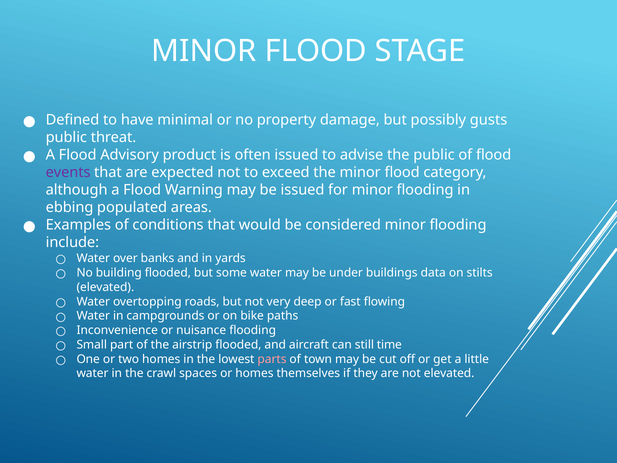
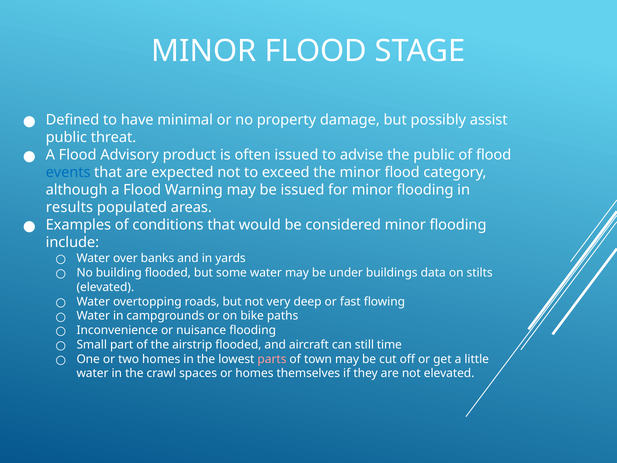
gusts: gusts -> assist (489, 120)
events colour: purple -> blue (68, 173)
ebbing: ebbing -> results (69, 208)
